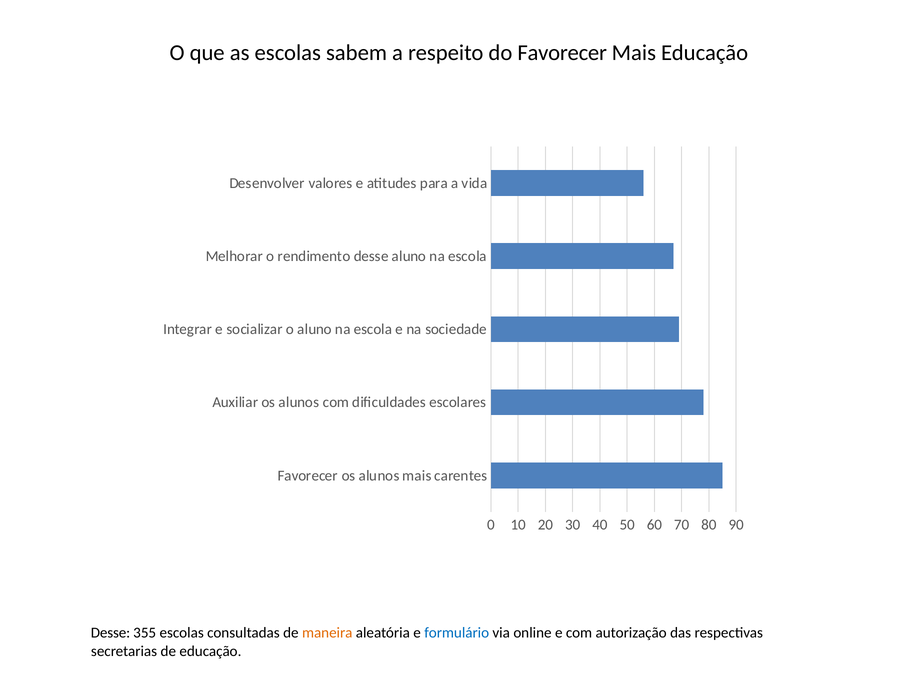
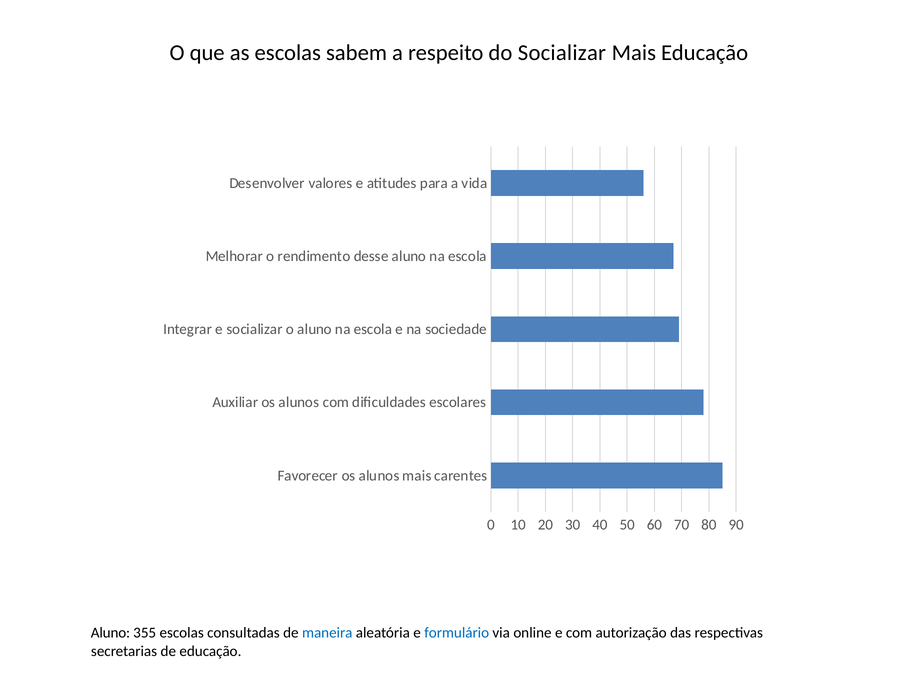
do Favorecer: Favorecer -> Socializar (562, 53)
Desse: Desse -> Aluno (111, 633)
maneira colour: orange -> blue (327, 633)
